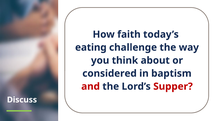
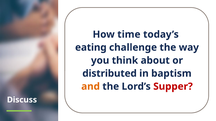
faith: faith -> time (129, 35)
considered: considered -> distributed (110, 74)
and colour: red -> orange (91, 87)
